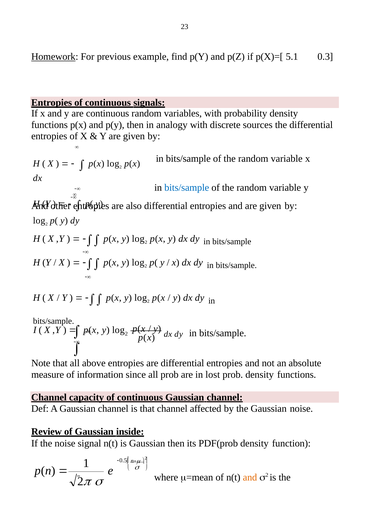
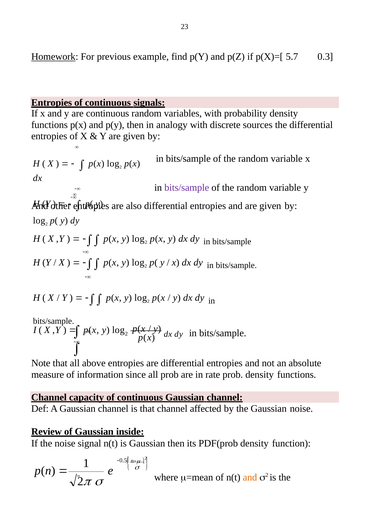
5.1: 5.1 -> 5.7 (292, 57)
bits/sample colour: blue -> purple (187, 187)
lost: lost -> rate (213, 374)
